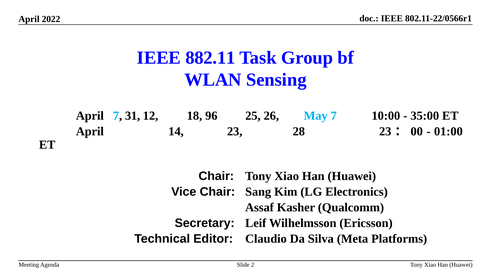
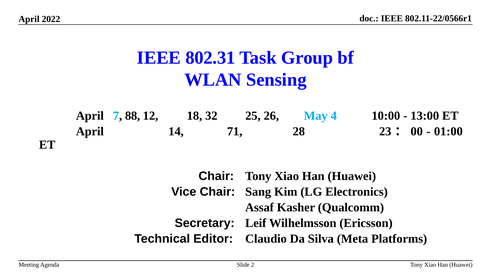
882.11: 882.11 -> 802.31 (210, 58)
31: 31 -> 88 (133, 116)
96: 96 -> 32 (211, 116)
May 7: 7 -> 4 (334, 116)
35:00: 35:00 -> 13:00 (425, 116)
14 23: 23 -> 71 (235, 132)
